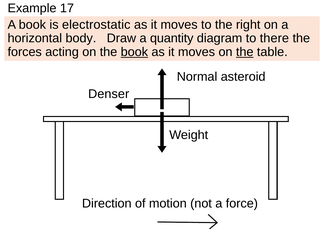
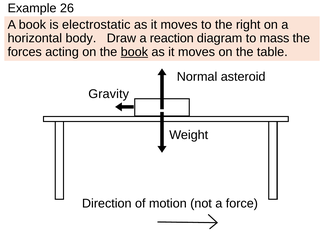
17: 17 -> 26 (67, 8)
quantity: quantity -> reaction (172, 38)
there: there -> mass (274, 38)
the underline: present -> none (245, 52)
Denser: Denser -> Gravity (109, 94)
